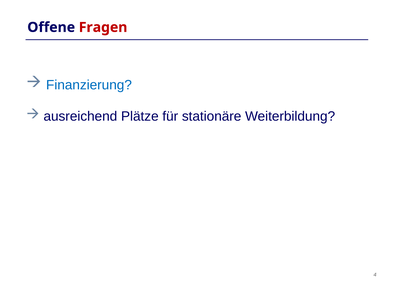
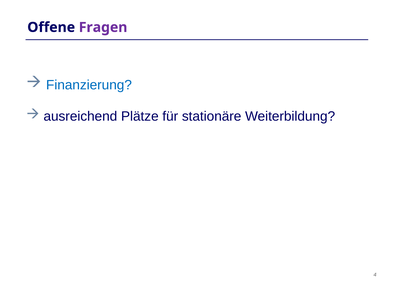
Fragen colour: red -> purple (103, 27)
